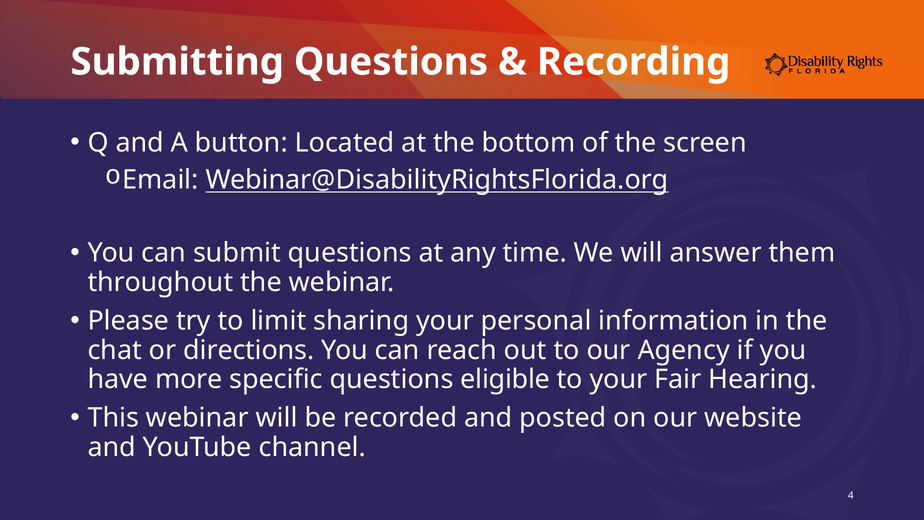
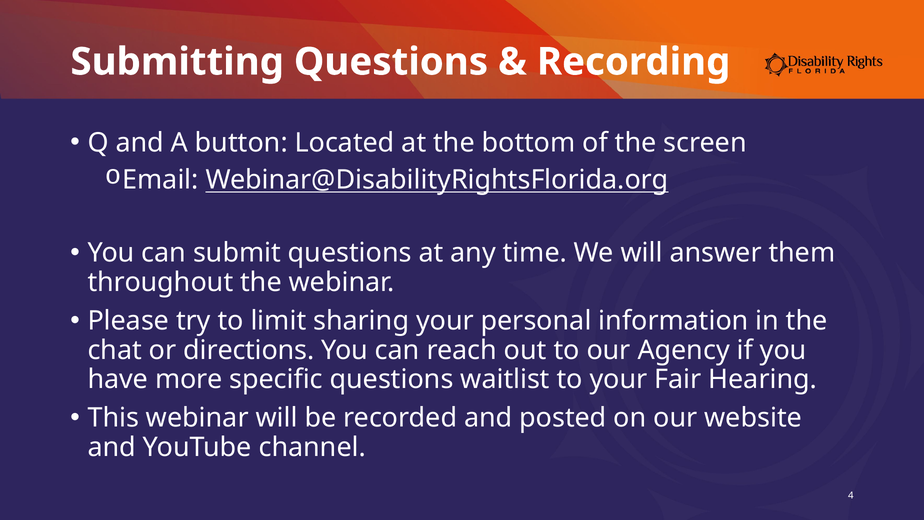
eligible: eligible -> waitlist (505, 379)
